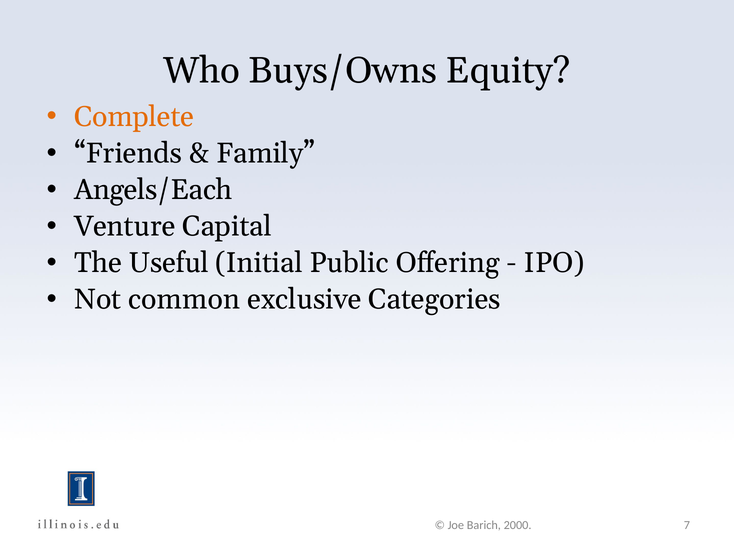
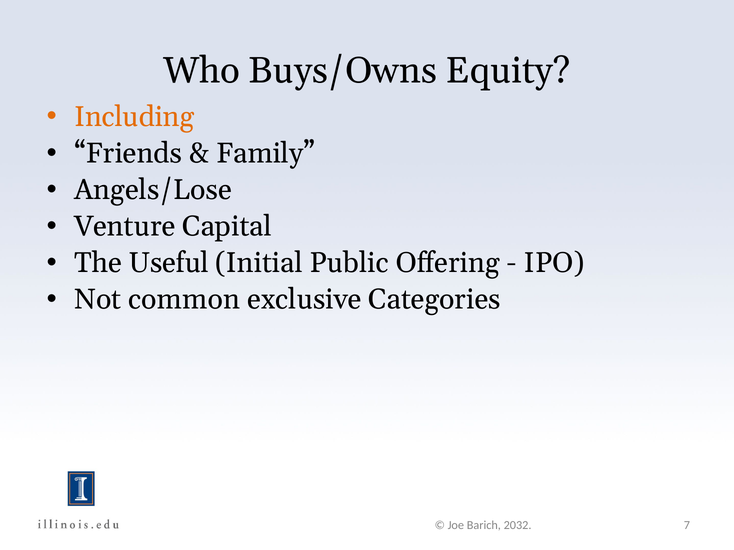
Complete: Complete -> Including (134, 117)
Angels/Each: Angels/Each -> Angels/Lose (153, 190)
2000: 2000 -> 2032 (518, 526)
